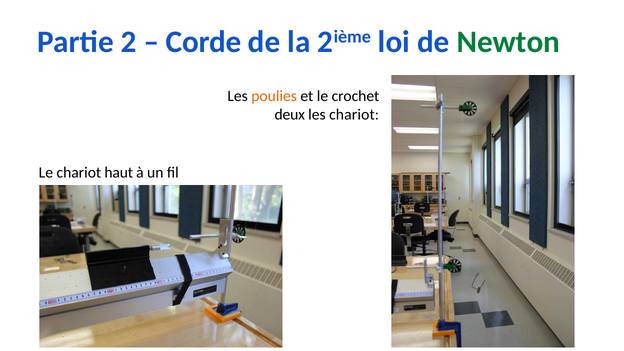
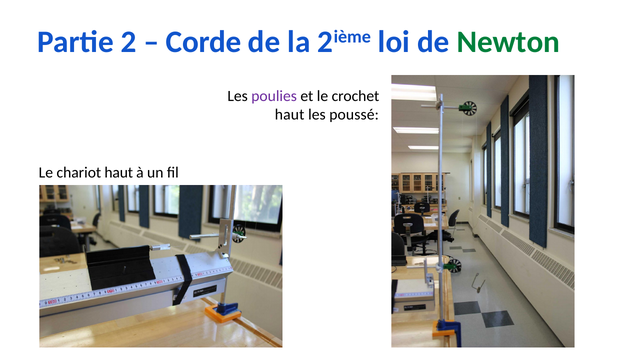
poulies colour: orange -> purple (274, 96)
deux: deux -> haut (290, 115)
les chariot: chariot -> poussé (354, 115)
